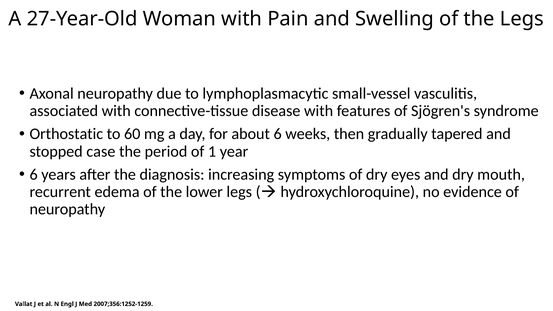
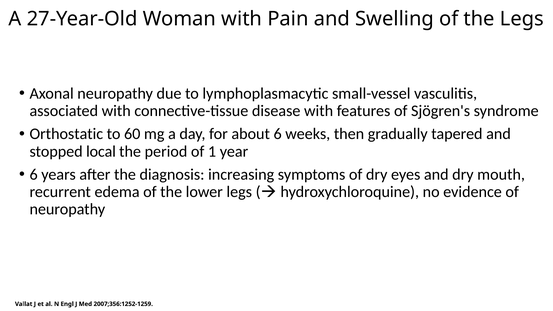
case: case -> local (101, 151)
